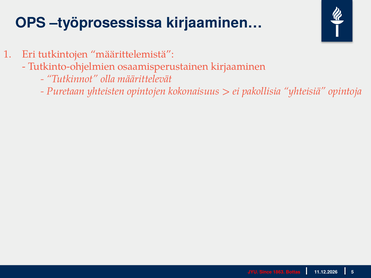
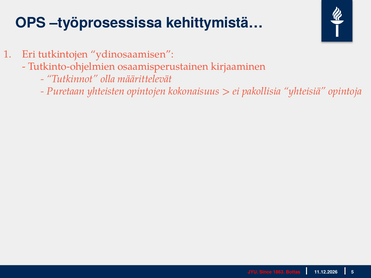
kirjaaminen…: kirjaaminen… -> kehittymistä… (214, 23)
määrittelemistä: määrittelemistä -> ydinosaamisen (132, 54)
